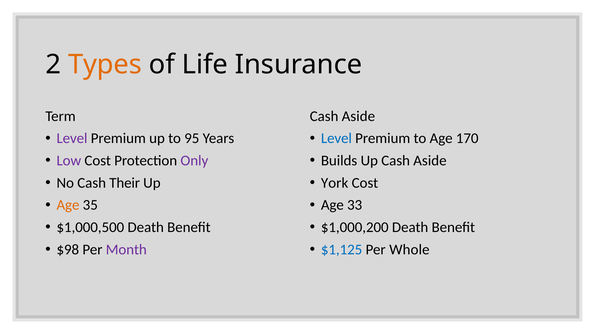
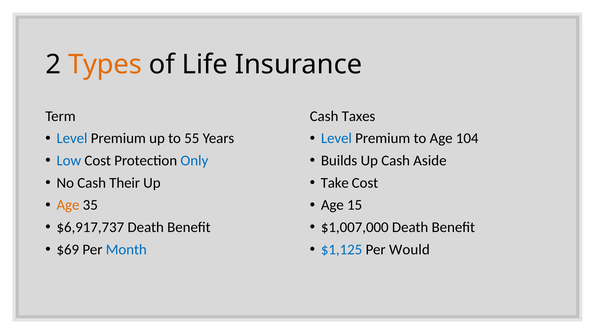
Aside: Aside -> Taxes (359, 116)
Level colour: purple -> blue (72, 139)
95: 95 -> 55 (192, 139)
170: 170 -> 104 (467, 139)
Low colour: purple -> blue (69, 161)
Only colour: purple -> blue (194, 161)
York: York -> Take (335, 183)
33: 33 -> 15 (355, 205)
$1,000,500: $1,000,500 -> $6,917,737 (90, 228)
$1,000,200: $1,000,200 -> $1,007,000 (355, 228)
$98: $98 -> $69 (68, 250)
Month colour: purple -> blue (126, 250)
Whole: Whole -> Would (409, 250)
